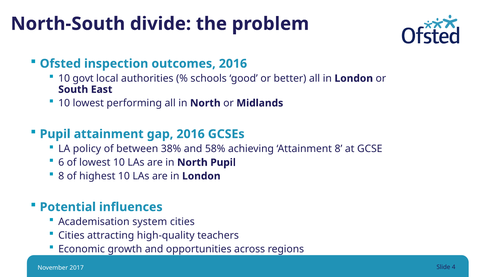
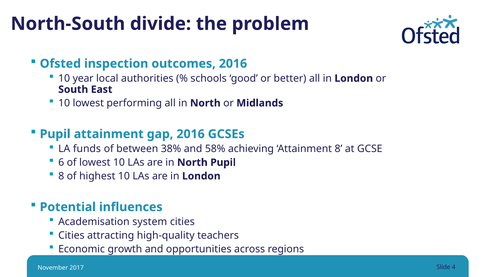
govt: govt -> year (83, 78)
policy: policy -> funds (87, 149)
